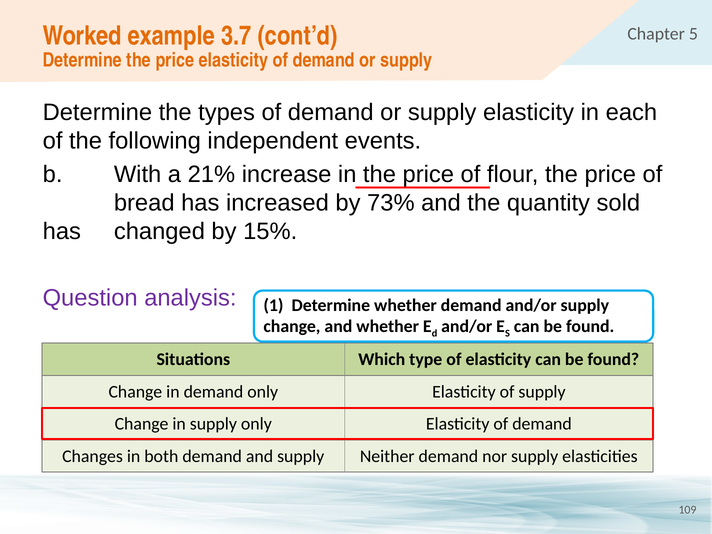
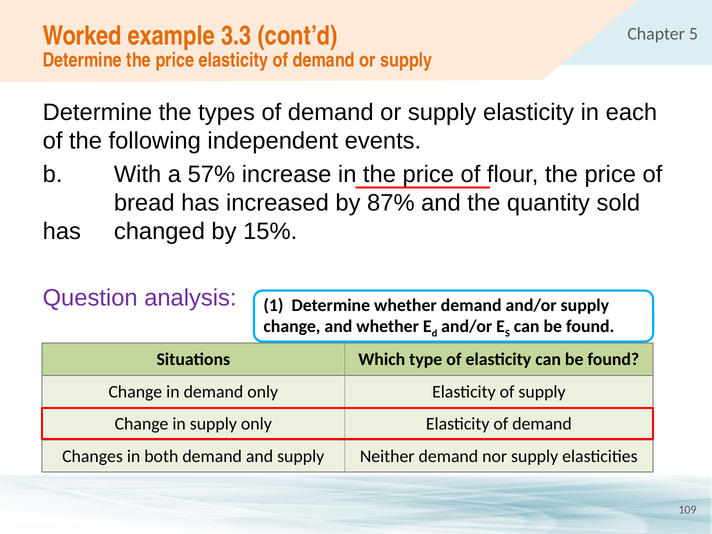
3.7: 3.7 -> 3.3 (236, 36)
21%: 21% -> 57% (211, 174)
73%: 73% -> 87% (391, 203)
